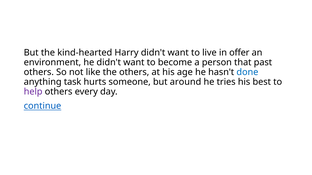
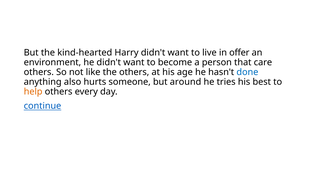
past: past -> care (263, 63)
task: task -> also (73, 82)
help colour: purple -> orange (33, 92)
